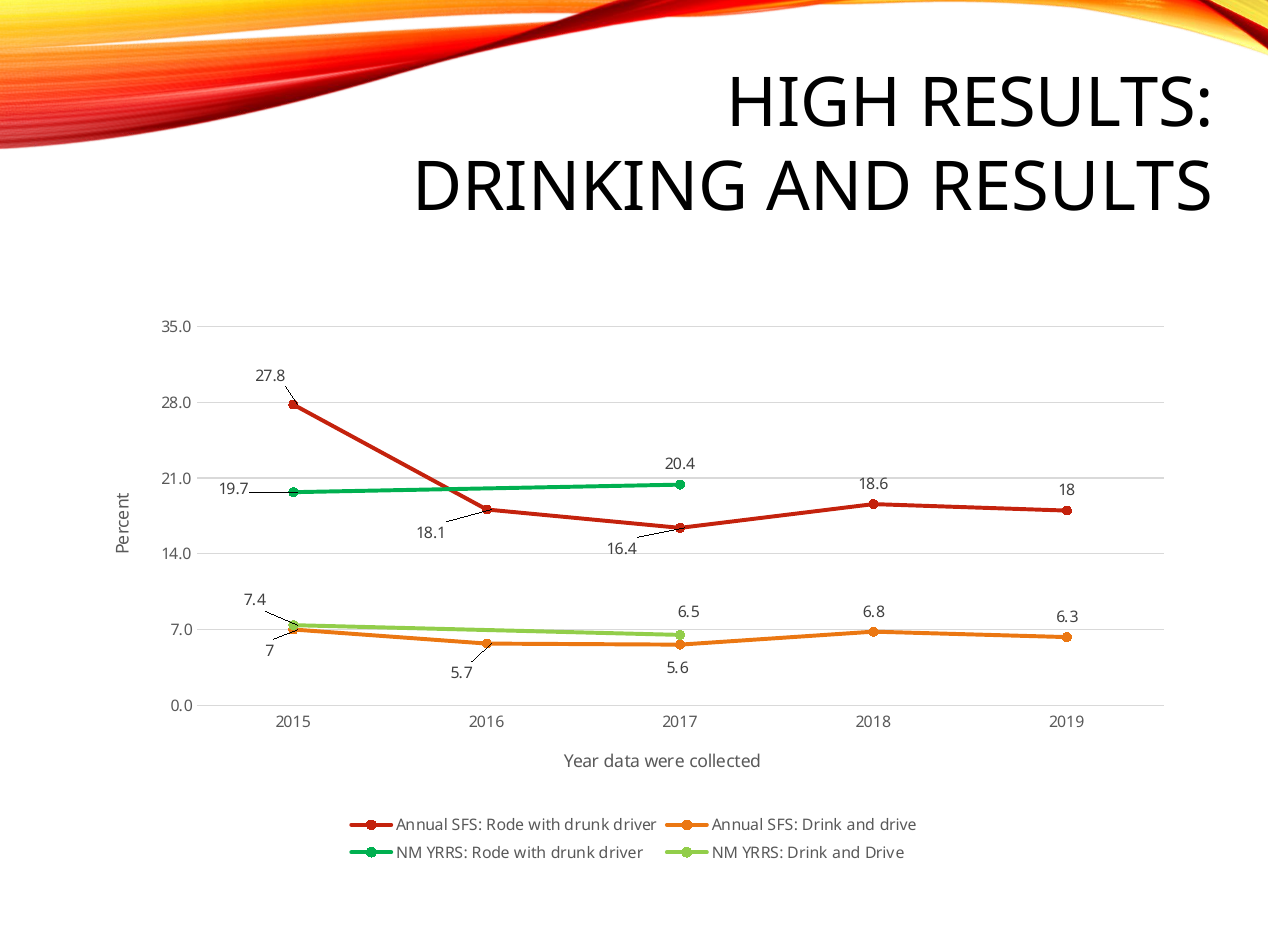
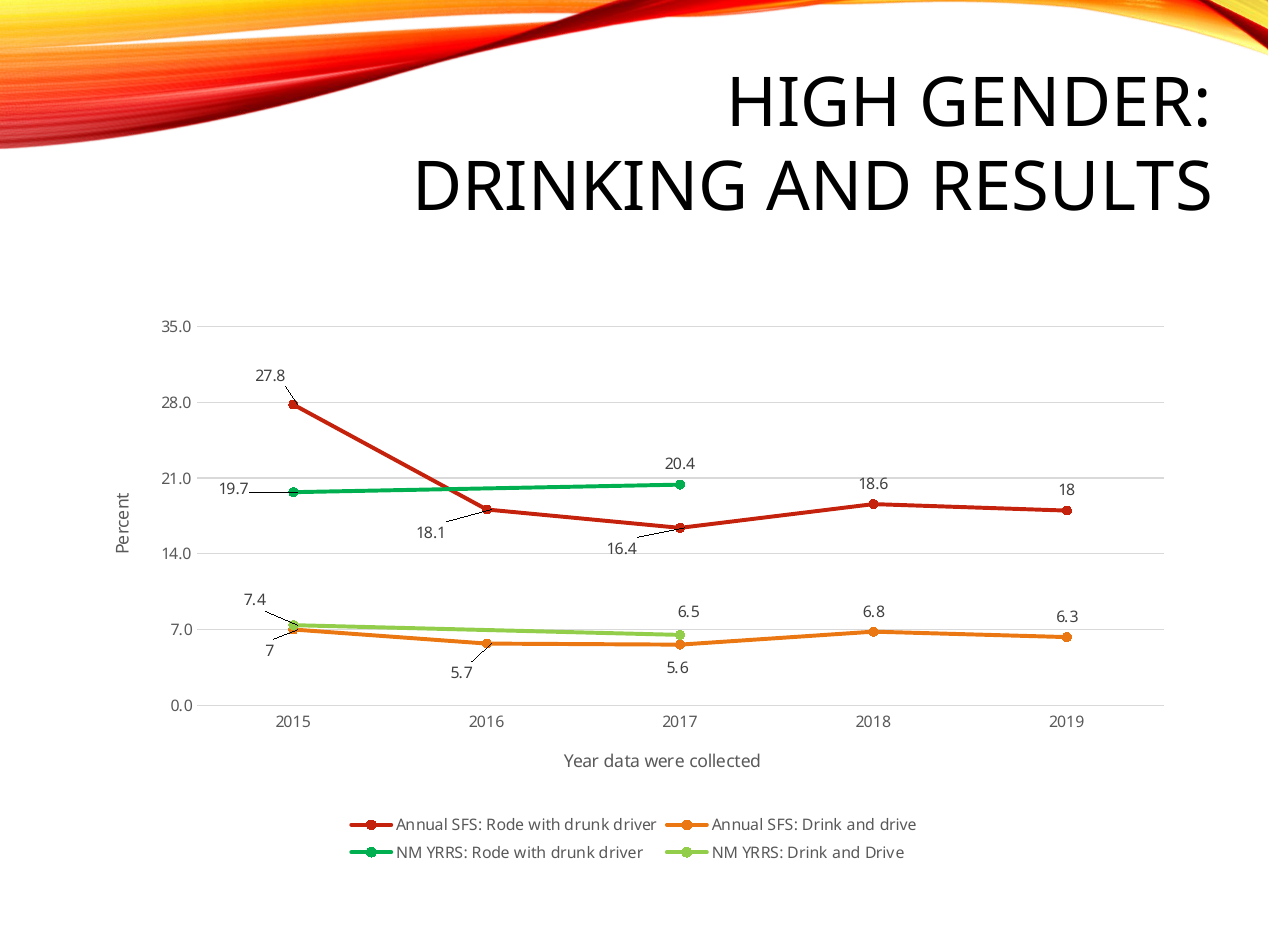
HIGH RESULTS: RESULTS -> GENDER (1066, 104)
